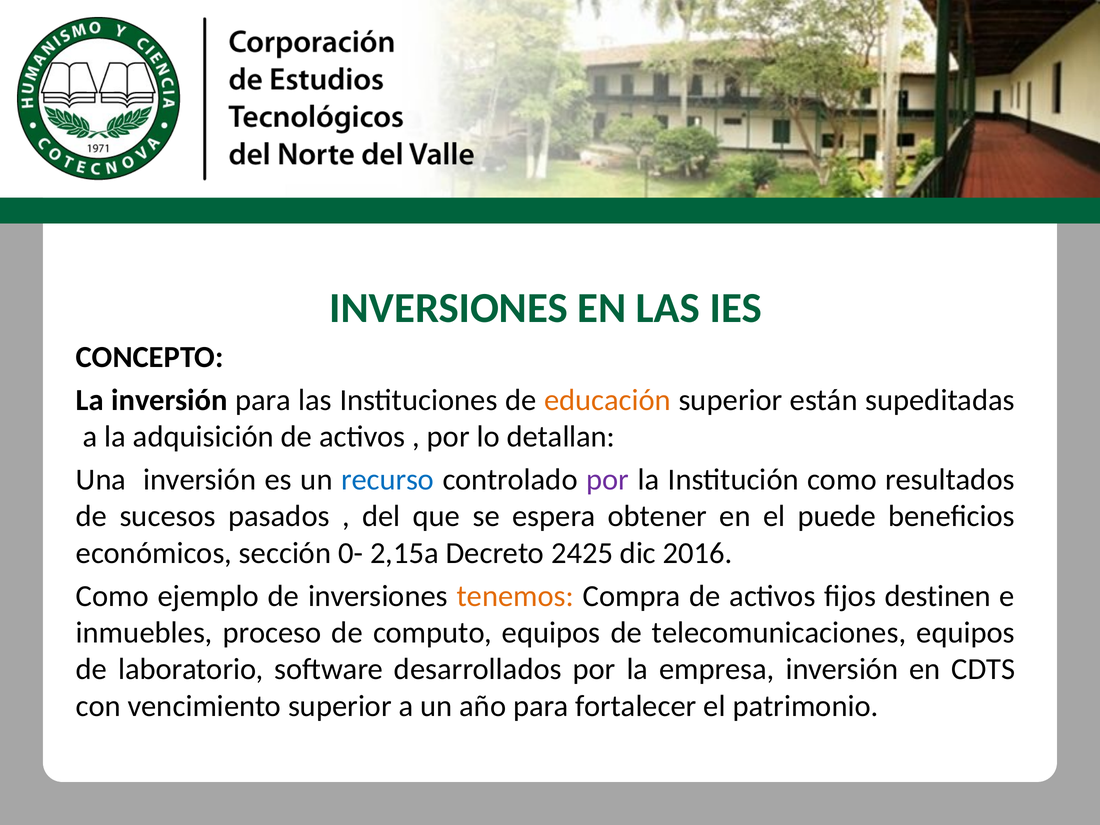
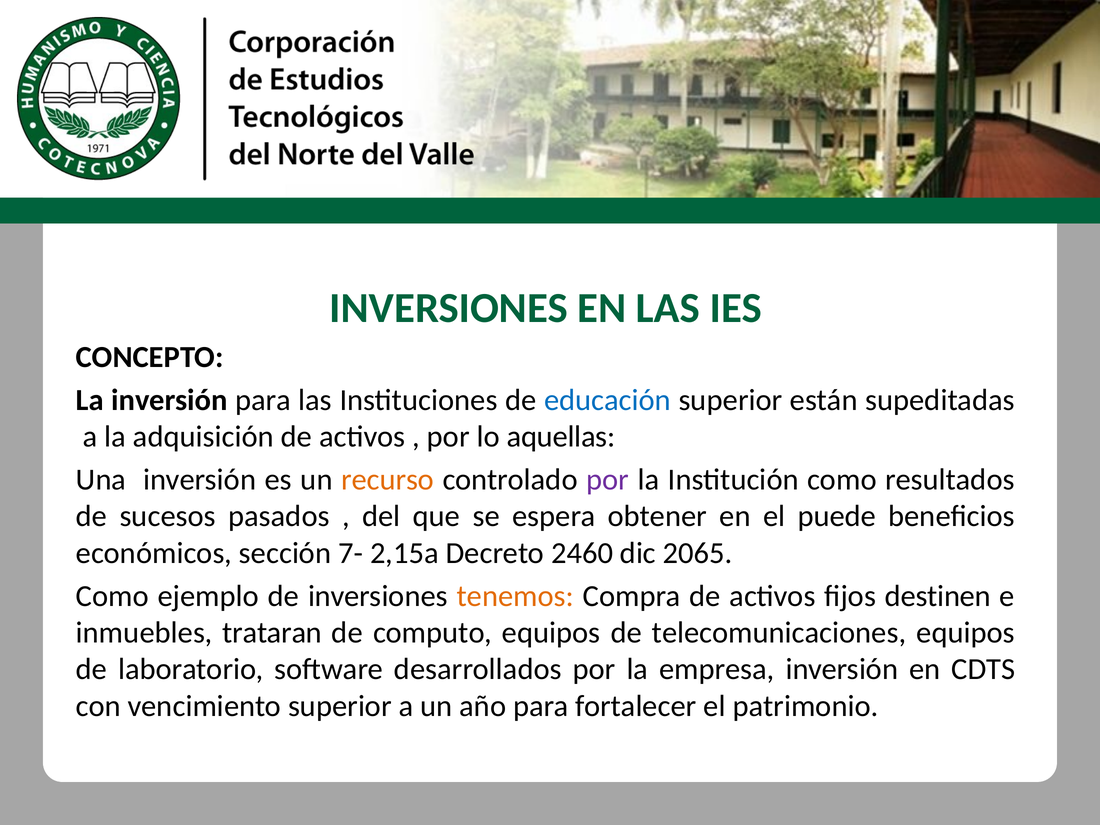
educación colour: orange -> blue (607, 400)
detallan: detallan -> aquellas (561, 437)
recurso colour: blue -> orange (388, 480)
0-: 0- -> 7- (351, 553)
2425: 2425 -> 2460 (582, 553)
2016: 2016 -> 2065 (698, 553)
proceso: proceso -> trataran (272, 633)
